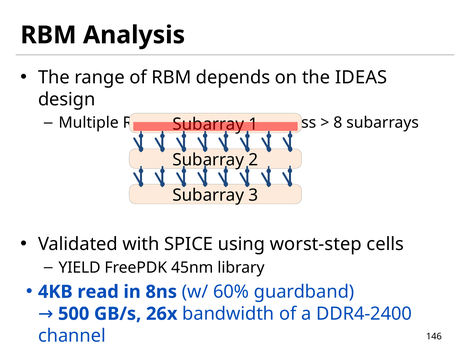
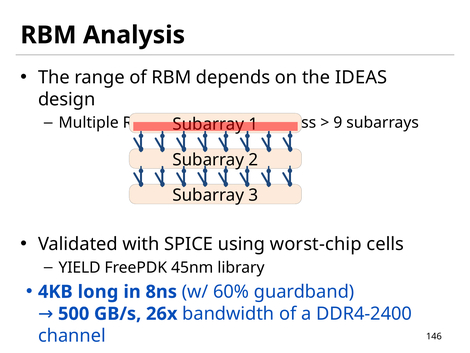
8: 8 -> 9 (338, 123)
worst-step: worst-step -> worst-chip (316, 244)
read: read -> long (98, 291)
